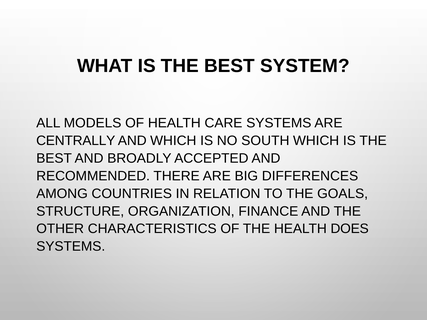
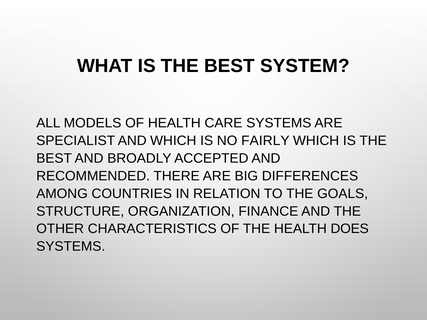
CENTRALLY: CENTRALLY -> SPECIALIST (76, 141)
SOUTH: SOUTH -> FAIRLY (265, 141)
